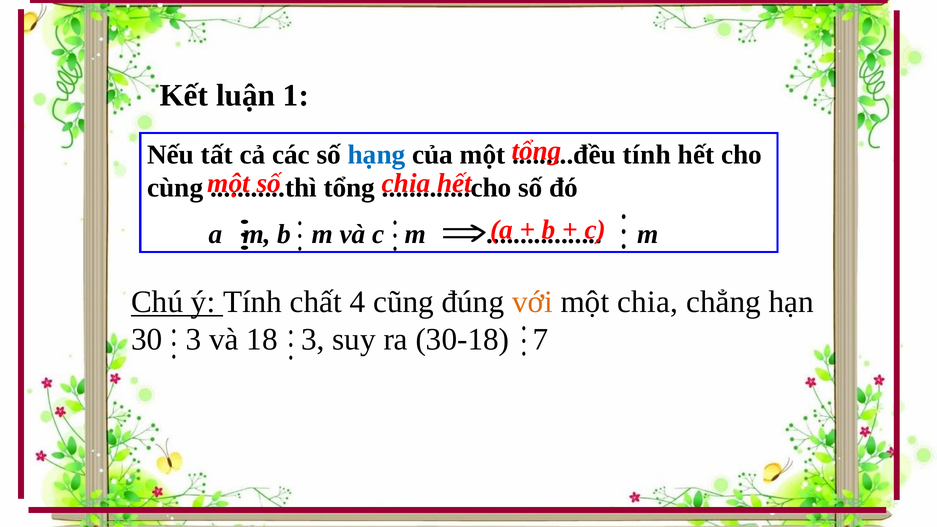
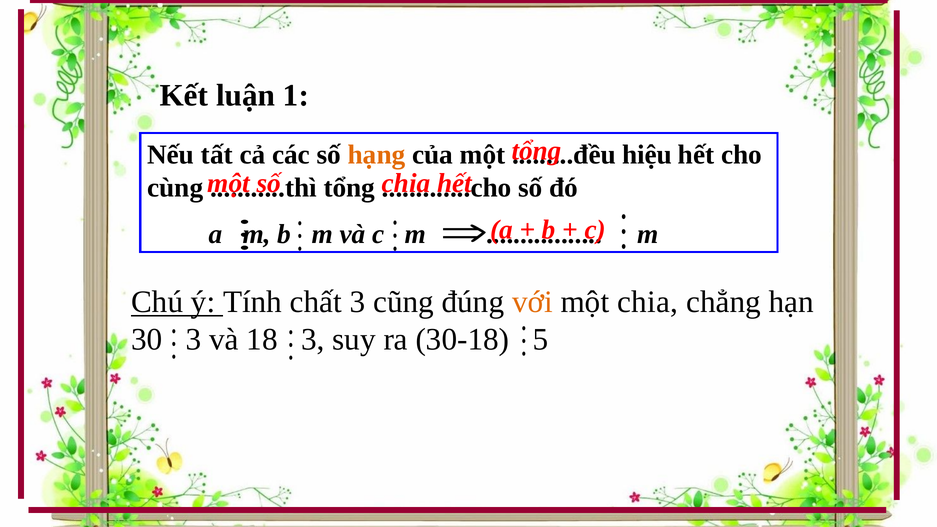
hạng colour: blue -> orange (377, 155)
tính: tính -> hiệu (647, 155)
chất 4: 4 -> 3 (358, 302)
7: 7 -> 5 (541, 340)
